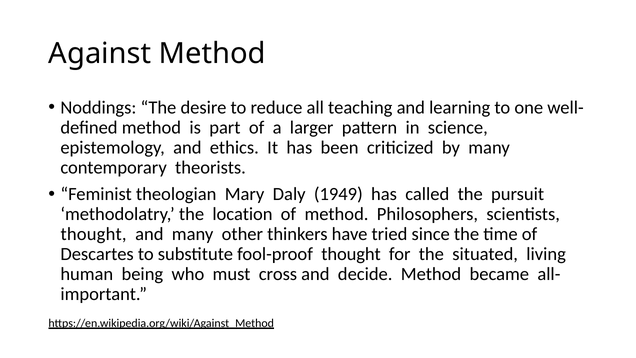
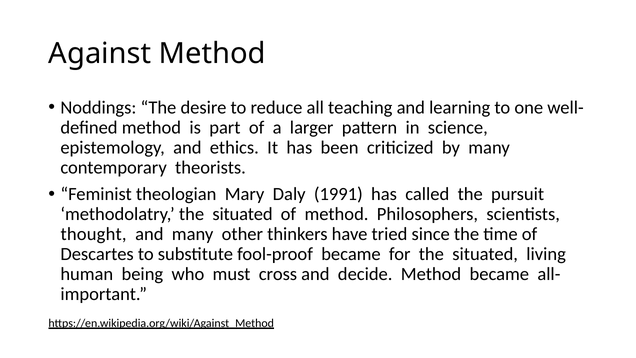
1949: 1949 -> 1991 (338, 194)
methodolatry the location: location -> situated (243, 214)
fool-proof thought: thought -> became (351, 254)
